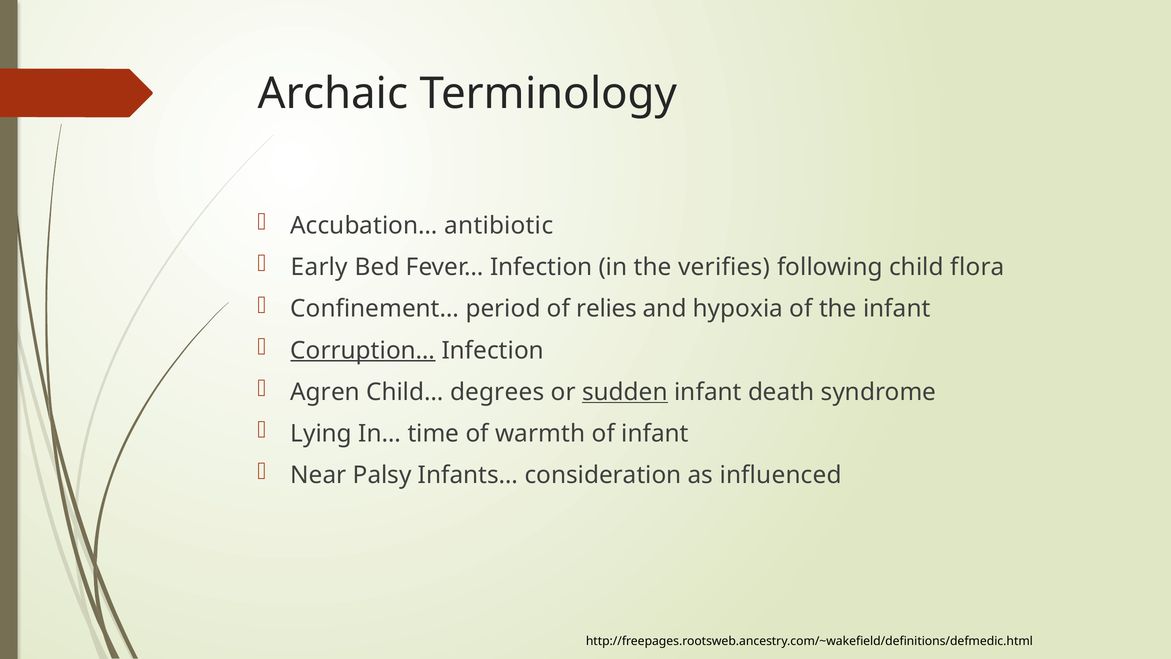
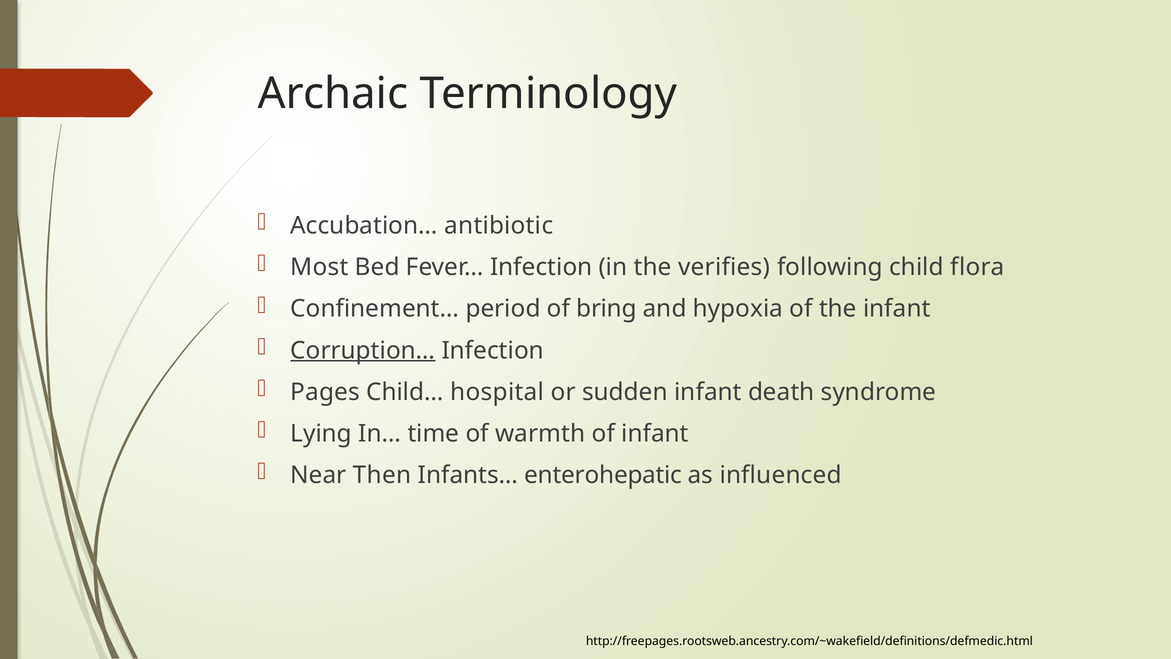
Early: Early -> Most (319, 267)
relies: relies -> bring (607, 309)
Agren: Agren -> Pages (325, 392)
degrees: degrees -> hospital (497, 392)
sudden underline: present -> none (625, 392)
Palsy: Palsy -> Then (382, 475)
consideration: consideration -> enterohepatic (603, 475)
